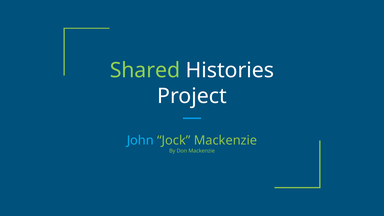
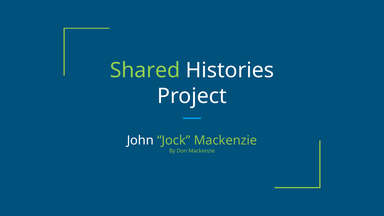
John colour: light blue -> white (140, 140)
